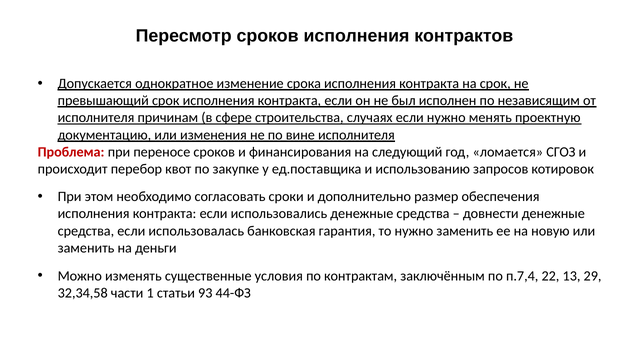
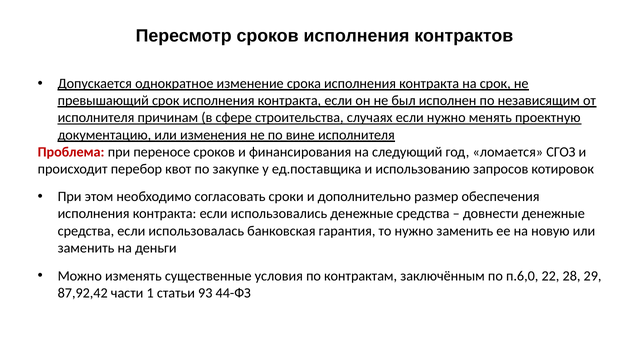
п.7,4: п.7,4 -> п.6,0 (522, 276)
13: 13 -> 28 (572, 276)
32,34,58: 32,34,58 -> 87,92,42 (83, 293)
